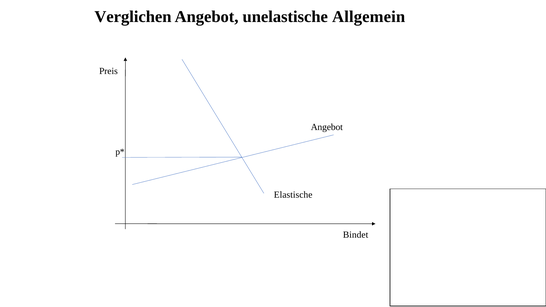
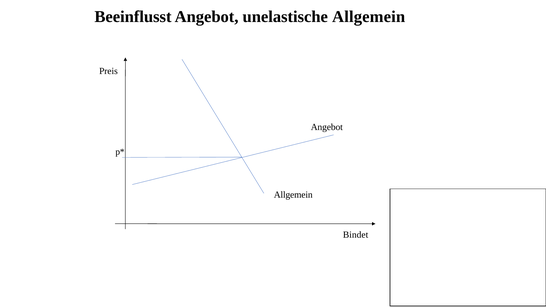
Verglichen: Verglichen -> Beeinflusst (133, 17)
Elastische: Elastische -> Allgemein (293, 195)
